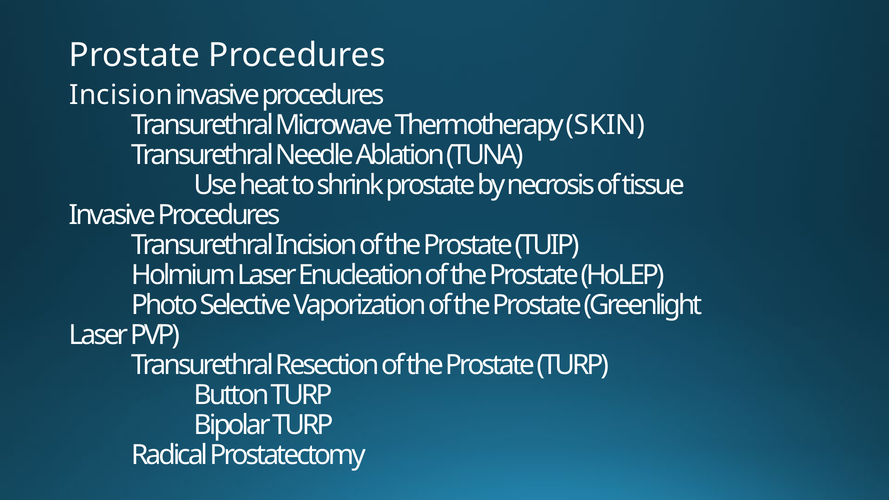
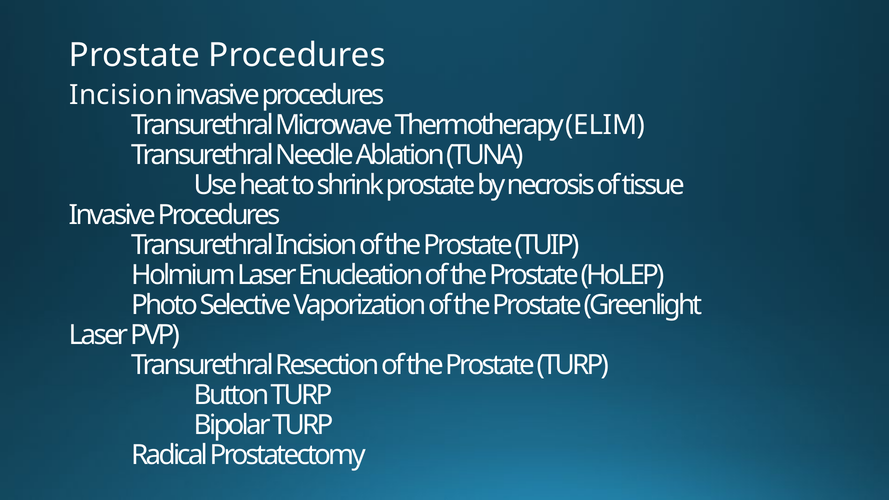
SKIN: SKIN -> ELIM (605, 125)
